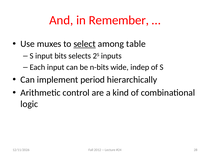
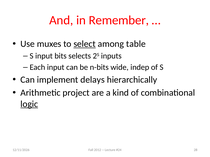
period: period -> delays (93, 80)
control: control -> project (76, 93)
logic underline: none -> present (29, 104)
